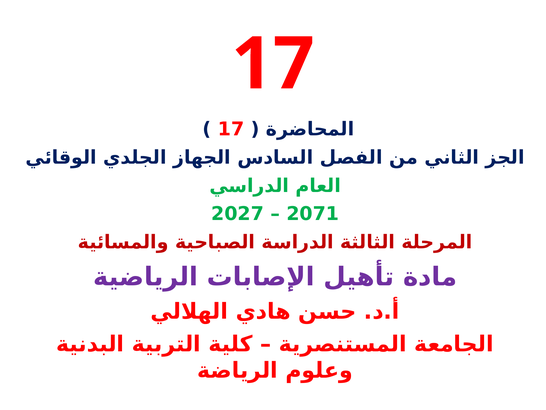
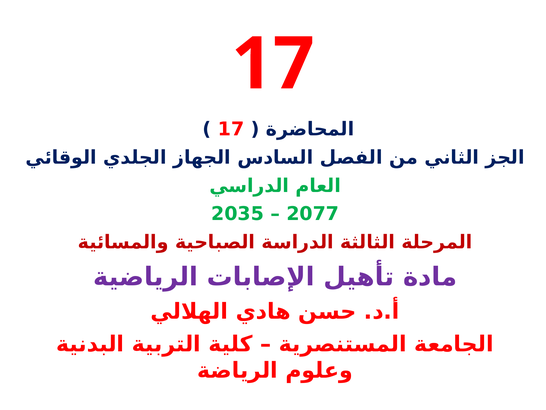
2027: 2027 -> 2035 (238, 214)
2071: 2071 -> 2077 (313, 214)
